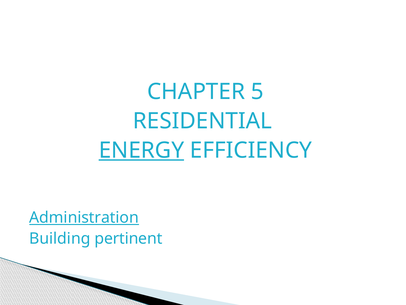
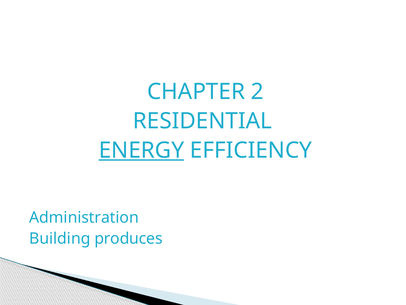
5: 5 -> 2 (257, 92)
Administration underline: present -> none (84, 217)
pertinent: pertinent -> produces (128, 238)
